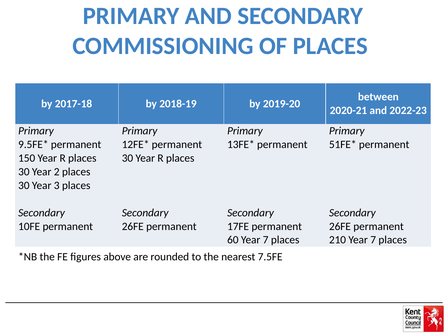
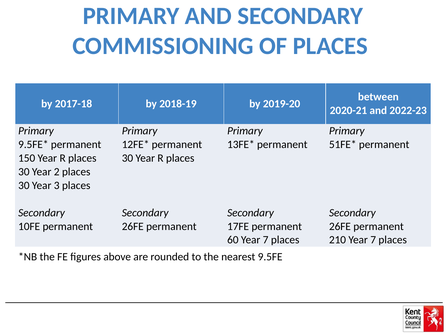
7.5FE: 7.5FE -> 9.5FE (270, 256)
